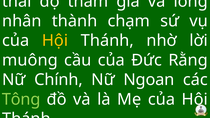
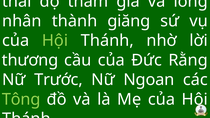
chạm: chạm -> giăng (129, 21)
Hội colour: yellow -> light green (55, 41)
muông: muông -> thương (30, 60)
Chính: Chính -> Trước (58, 80)
